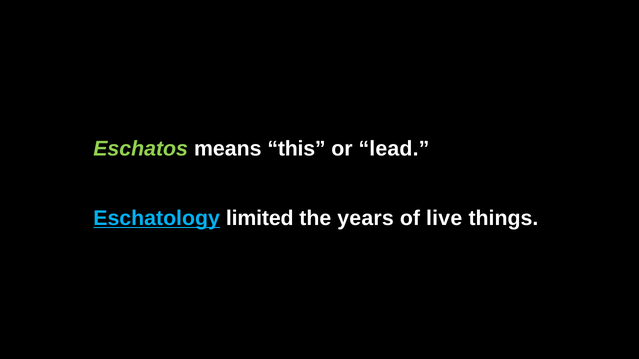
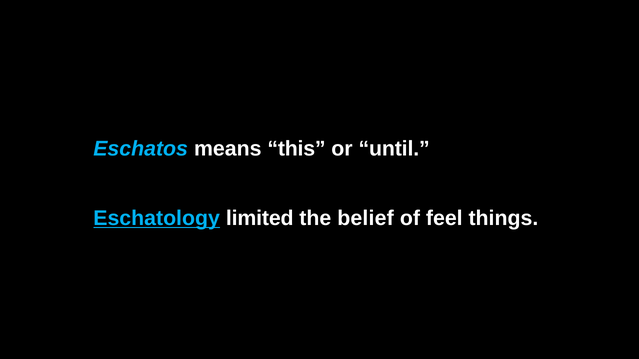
Eschatos colour: light green -> light blue (141, 149)
lead: lead -> until (394, 149)
years: years -> belief (366, 219)
live: live -> feel (444, 219)
